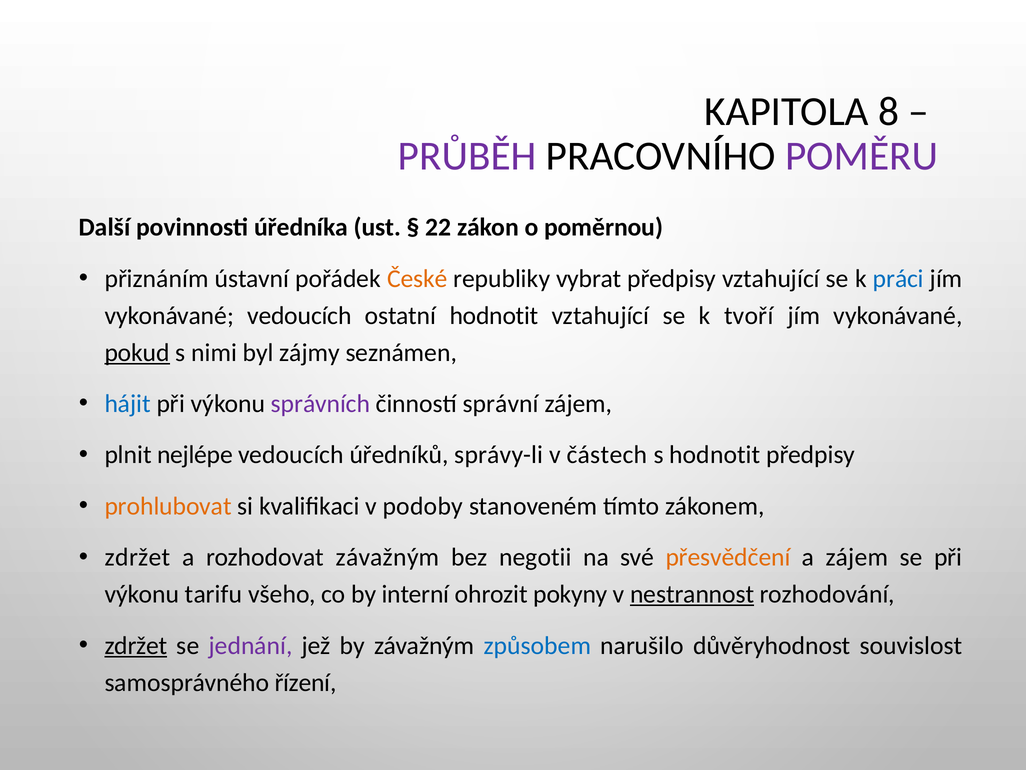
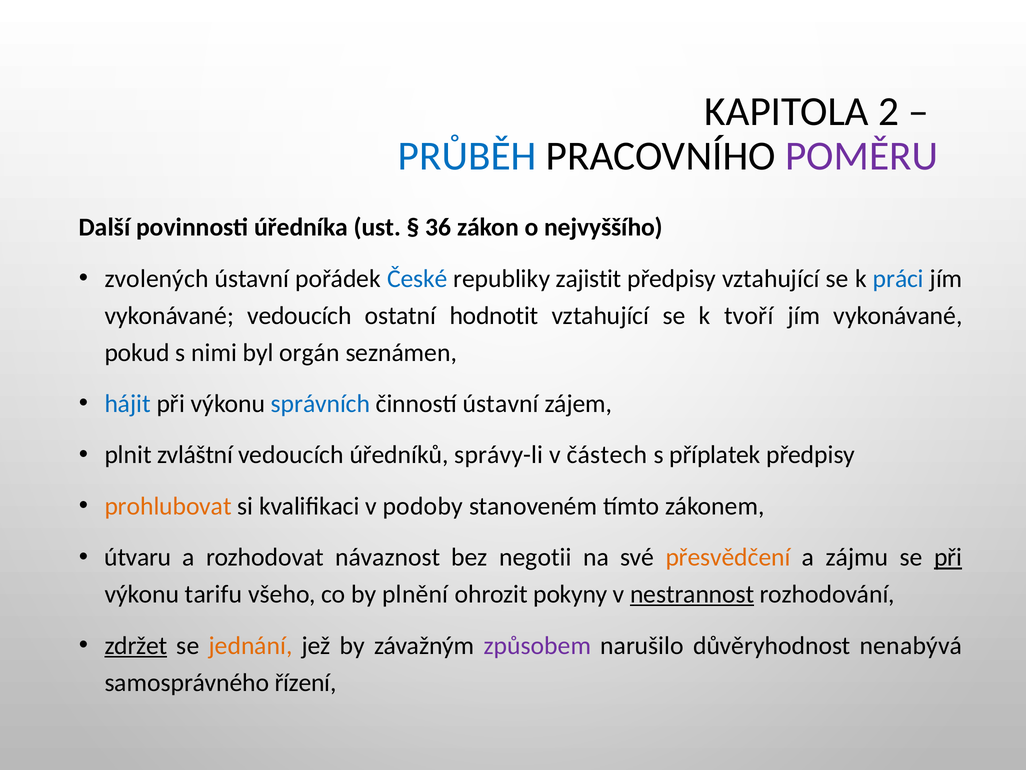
8: 8 -> 2 (889, 112)
PRŮBĚH colour: purple -> blue (467, 156)
22: 22 -> 36 (438, 227)
poměrnou: poměrnou -> nejvyššího (604, 227)
přiznáním: přiznáním -> zvolených (157, 279)
České colour: orange -> blue (417, 279)
vybrat: vybrat -> zajistit (589, 279)
pokud underline: present -> none (137, 352)
zájmy: zájmy -> orgán (310, 352)
správních colour: purple -> blue (320, 404)
činností správní: správní -> ústavní (501, 404)
nejlépe: nejlépe -> zvláštní (195, 455)
s hodnotit: hodnotit -> příplatek (715, 455)
zdržet: zdržet -> útvaru (138, 557)
rozhodovat závažným: závažným -> návaznost (388, 557)
a zájem: zájem -> zájmu (857, 557)
při underline: none -> present (948, 557)
interní: interní -> plnění (415, 594)
jednání colour: purple -> orange (251, 645)
způsobem colour: blue -> purple (537, 645)
souvislost: souvislost -> nenabývá (911, 645)
